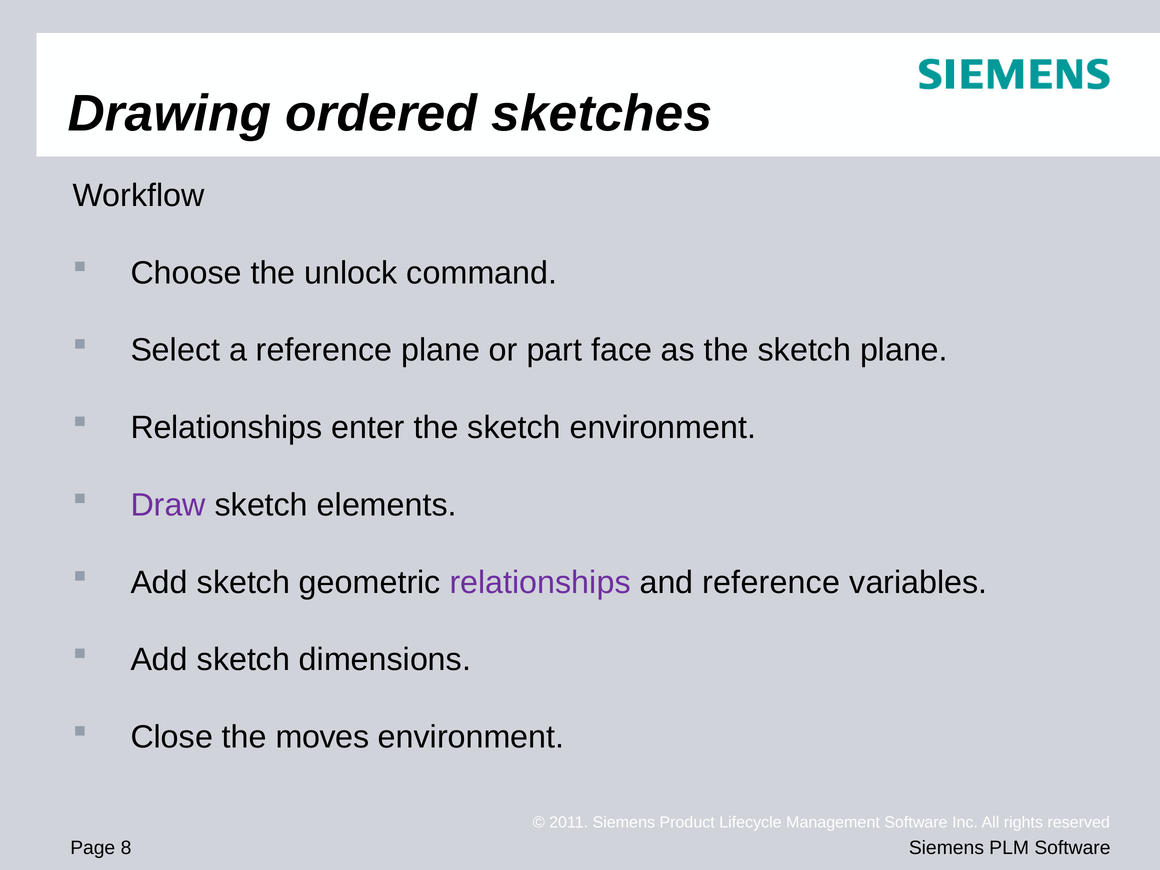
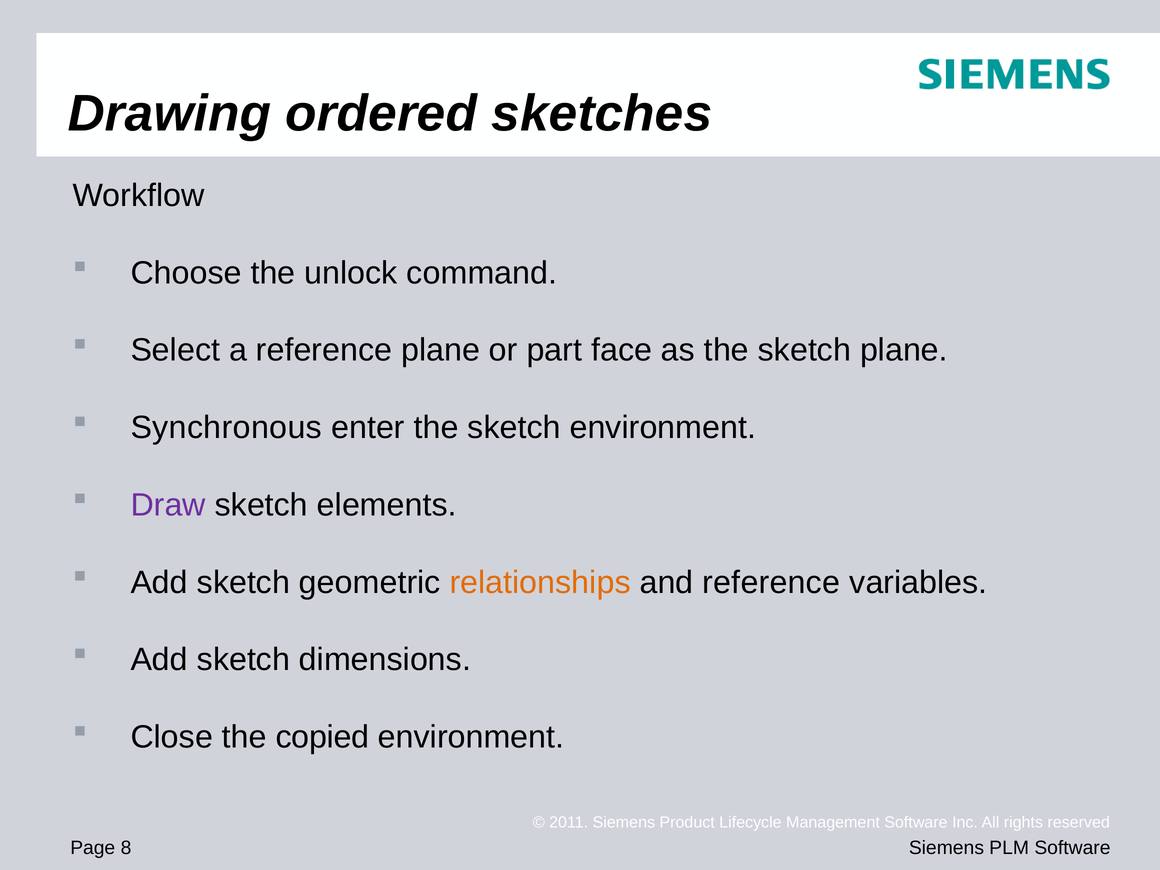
Relationships: Relationships -> Synchronous (226, 428)
relationships colour: purple -> orange (540, 582)
moves: moves -> copied (322, 737)
